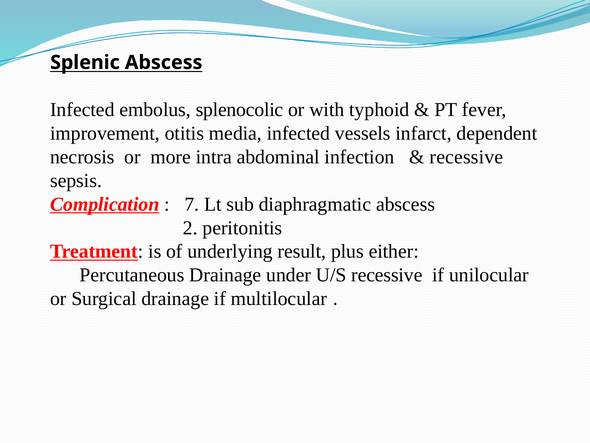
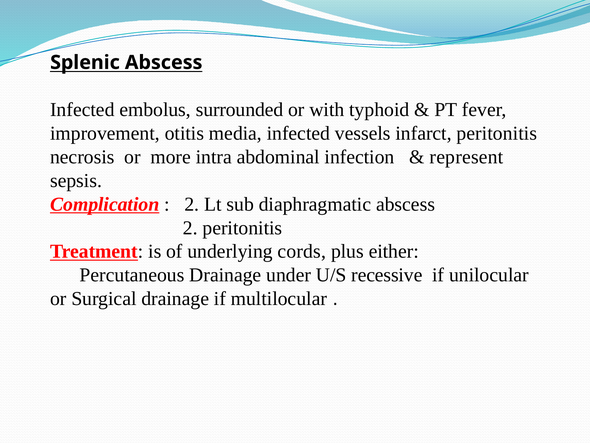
splenocolic: splenocolic -> surrounded (240, 110)
infarct dependent: dependent -> peritonitis (497, 133)
recessive: recessive -> represent (466, 157)
7: 7 -> 2 (192, 204)
result: result -> cords (302, 251)
